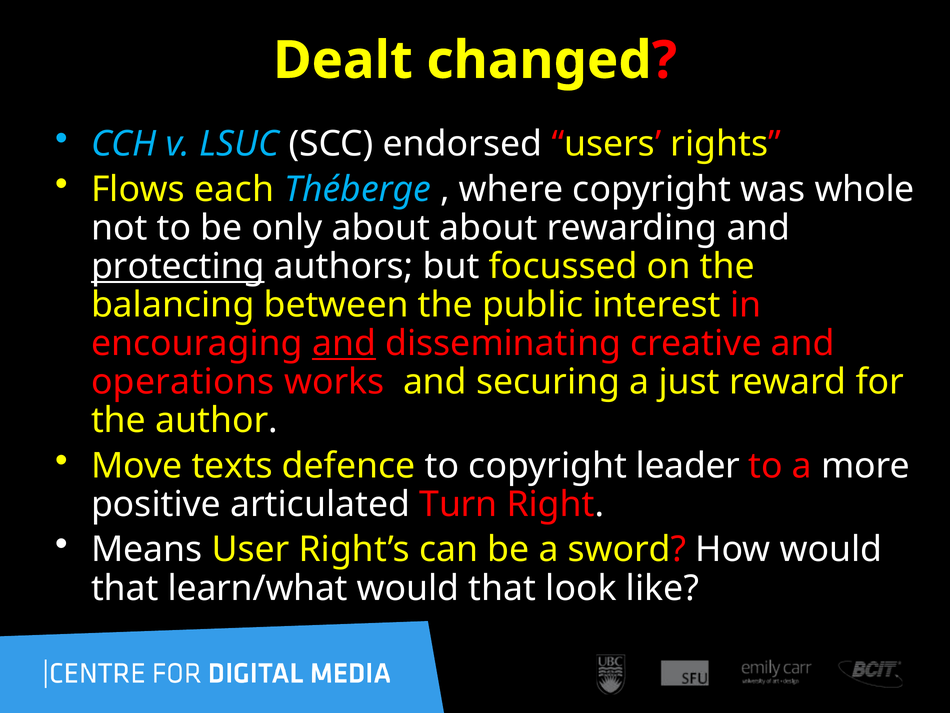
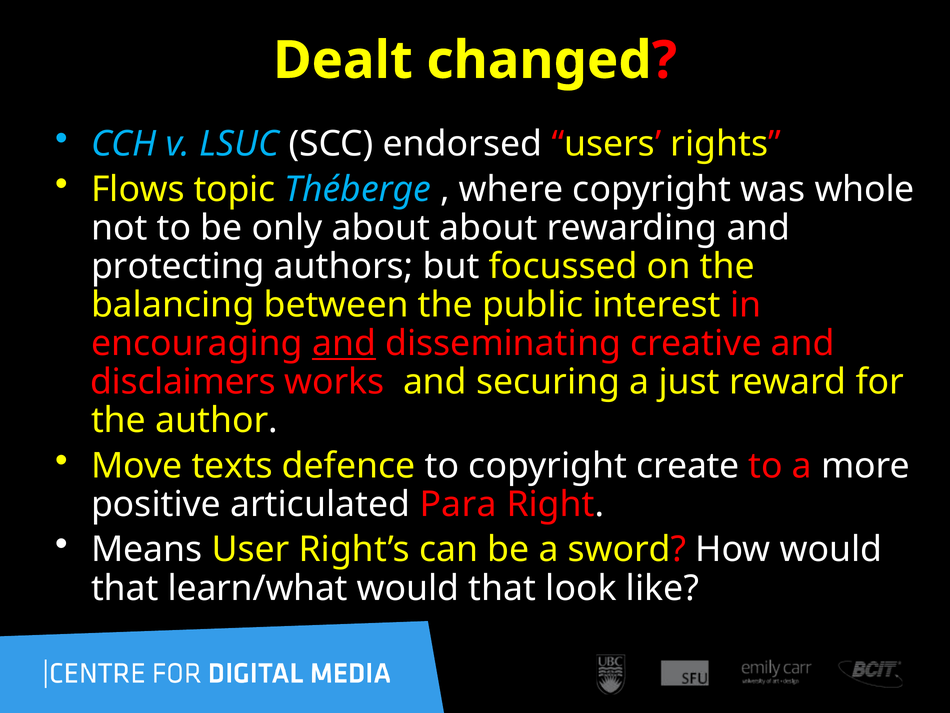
each: each -> topic (235, 189)
protecting underline: present -> none (178, 266)
operations: operations -> disclaimers (183, 382)
leader: leader -> create (688, 466)
Turn: Turn -> Para (458, 504)
